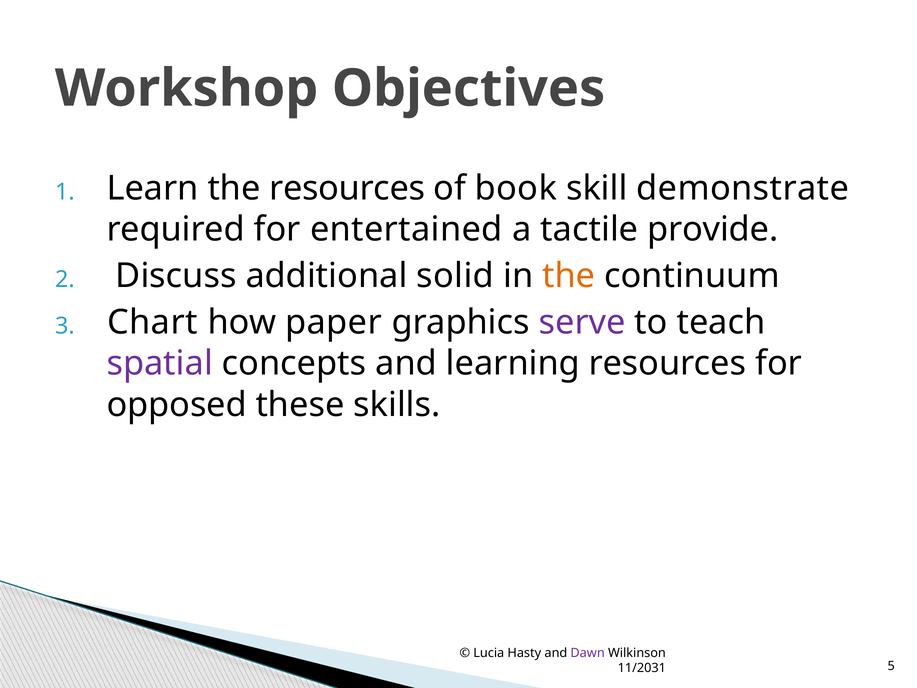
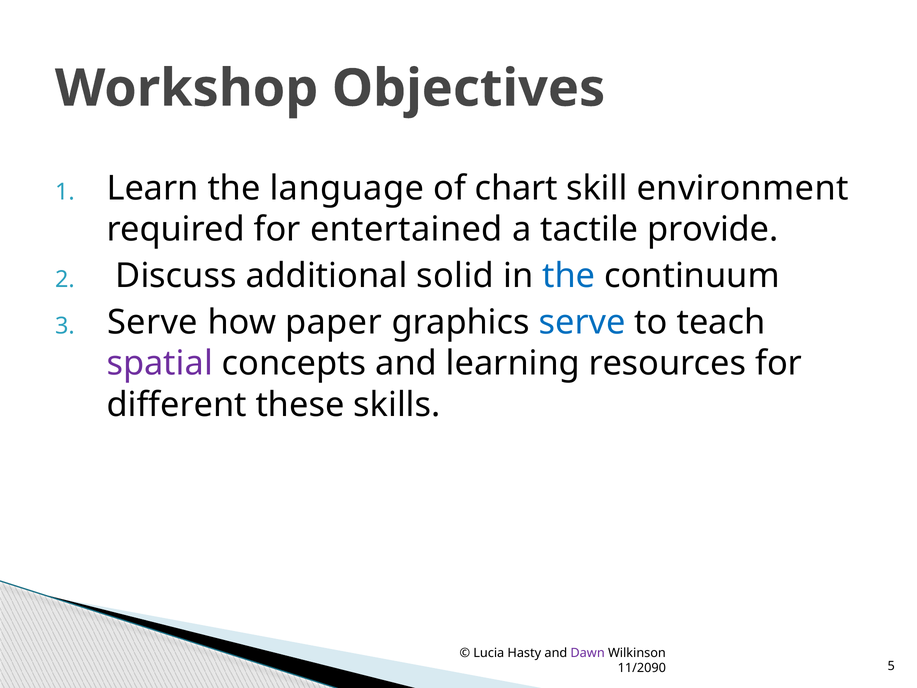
the resources: resources -> language (347, 188)
book: book -> chart (516, 188)
demonstrate: demonstrate -> environment (743, 188)
the colour: orange -> blue (569, 276)
Chart: Chart -> Serve (152, 322)
serve colour: purple -> blue (582, 322)
opposed: opposed -> different (177, 405)
11/2031: 11/2031 -> 11/2090 (642, 668)
